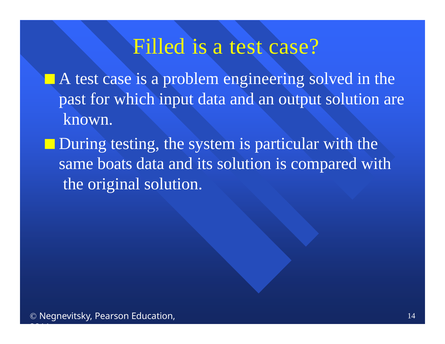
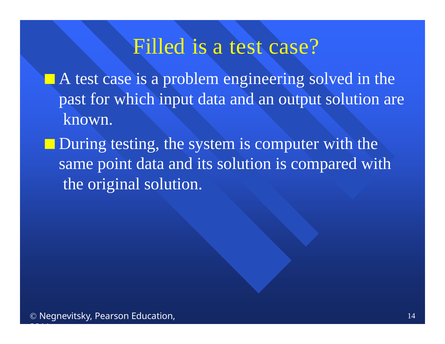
particular: particular -> computer (287, 143)
boats: boats -> point (115, 164)
